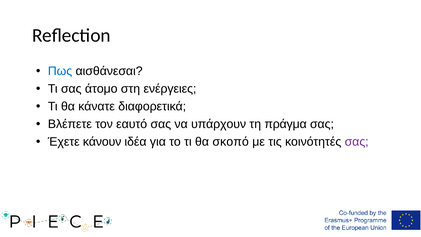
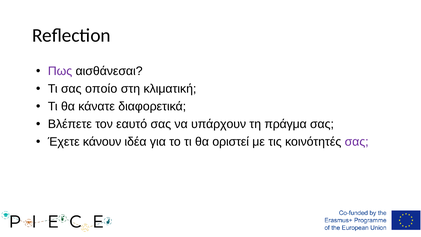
Πως colour: blue -> purple (60, 71)
άτομο: άτομο -> οποίο (101, 89)
ενέργειες: ενέργειες -> κλιματική (170, 89)
σκοπό: σκοπό -> οριστεί (231, 142)
